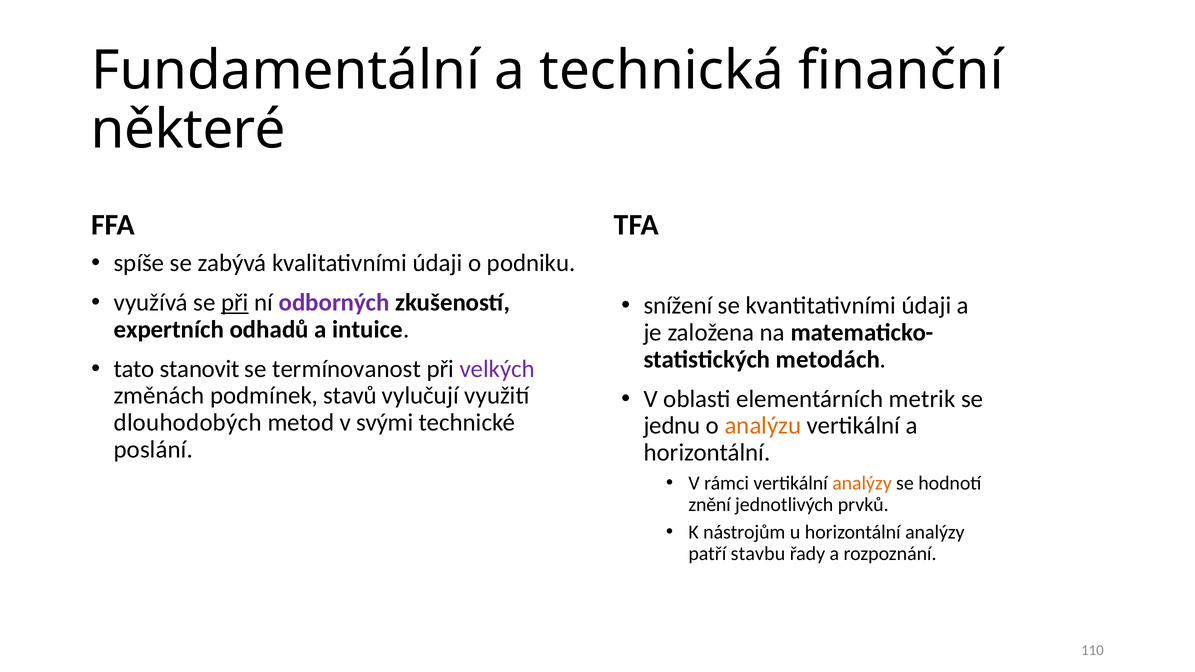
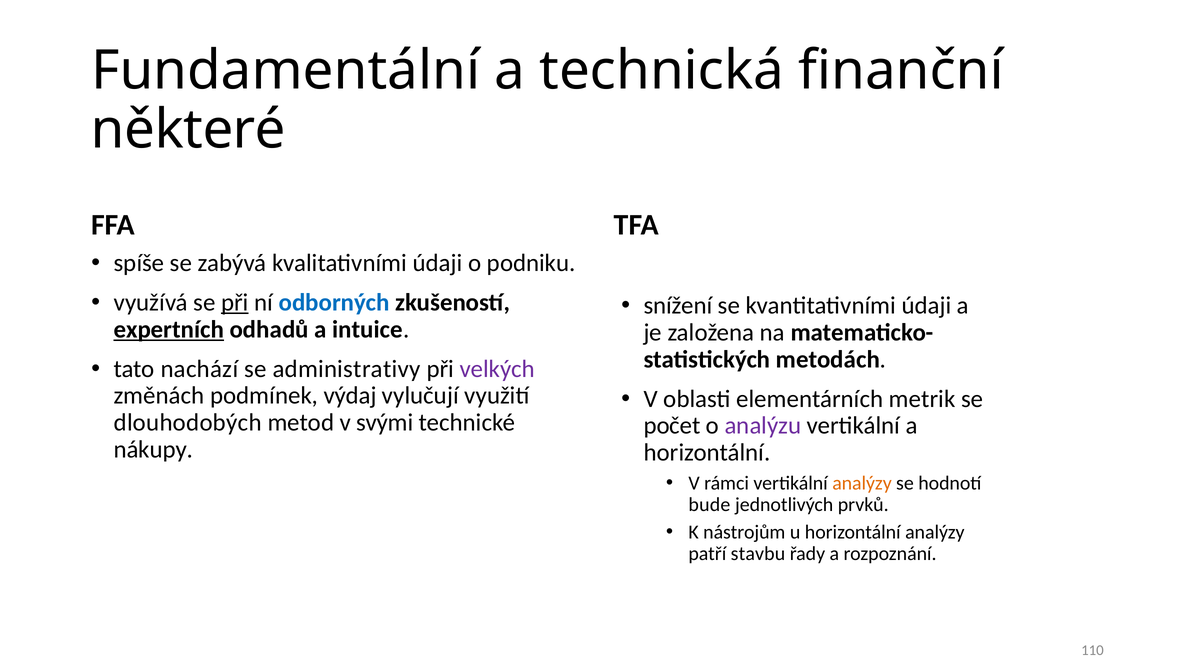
odborných colour: purple -> blue (334, 303)
expertních underline: none -> present (169, 330)
stanovit: stanovit -> nachází (199, 369)
termínovanost: termínovanost -> administrativy (346, 369)
stavů: stavů -> výdaj (350, 396)
jednu: jednu -> počet (672, 426)
analýzu colour: orange -> purple (763, 426)
poslání: poslání -> nákupy (153, 450)
znění: znění -> bude (709, 505)
